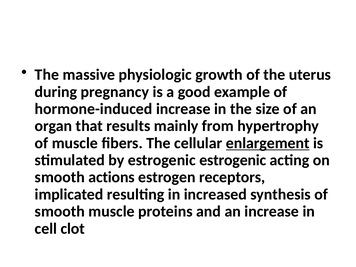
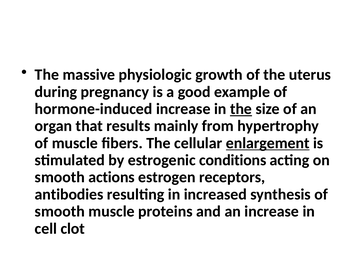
the underline: none -> present (241, 109)
estrogenic estrogenic: estrogenic -> conditions (233, 160)
implicated: implicated -> antibodies (69, 194)
